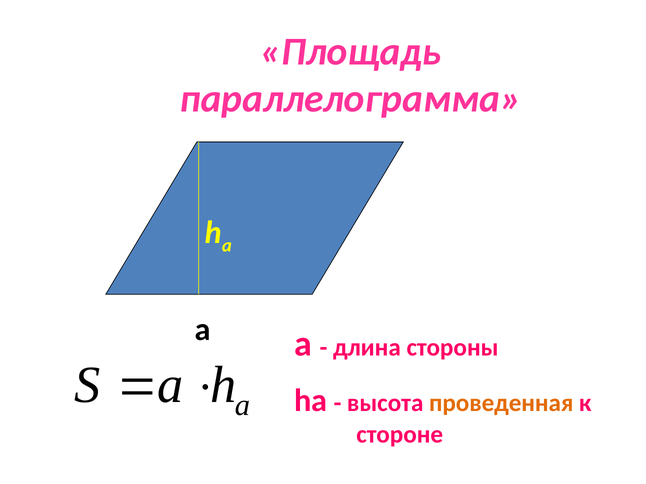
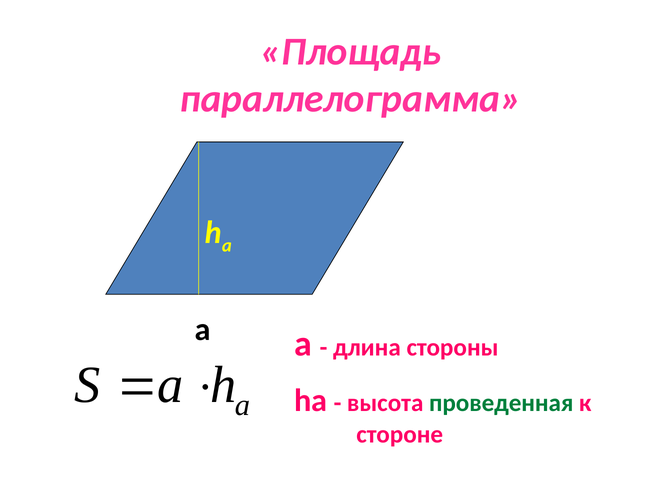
проведенная colour: orange -> green (501, 403)
